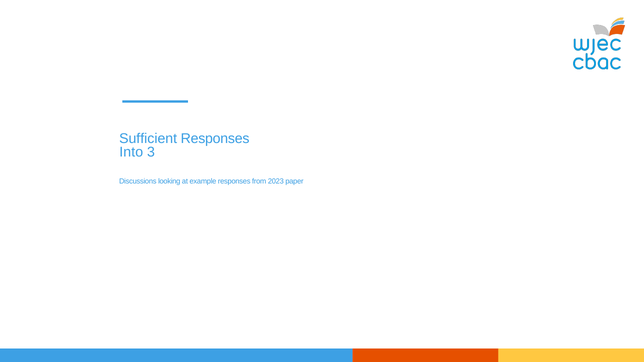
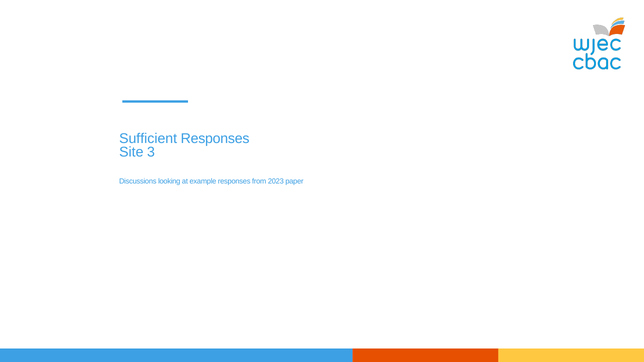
Into: Into -> Site (131, 152)
